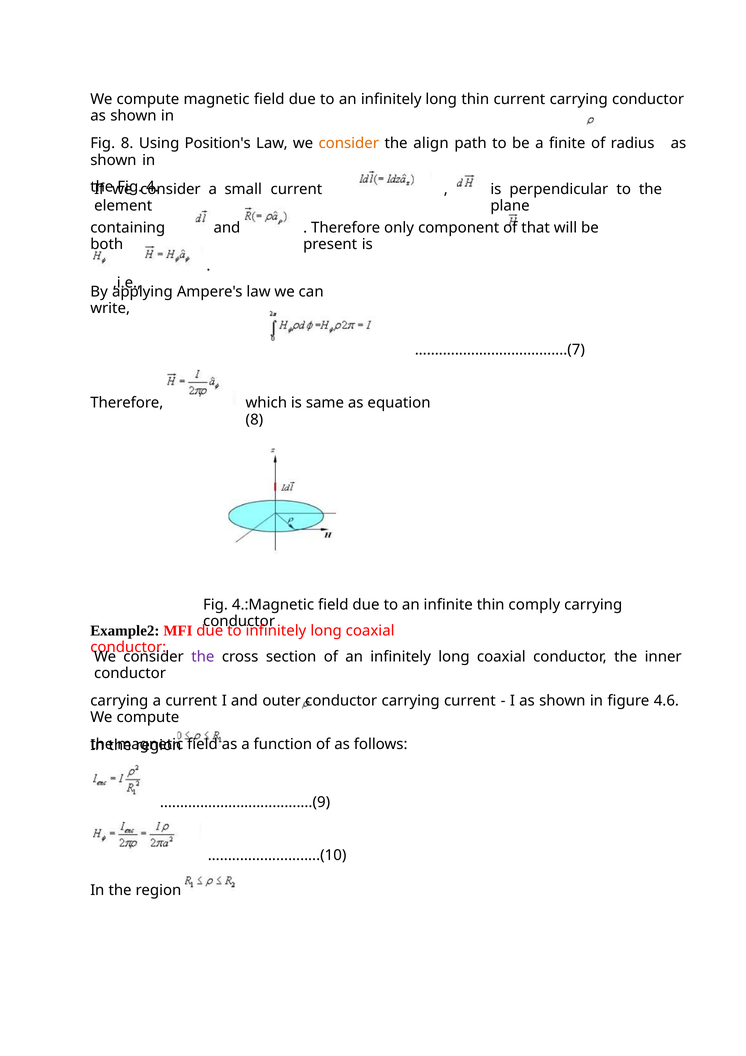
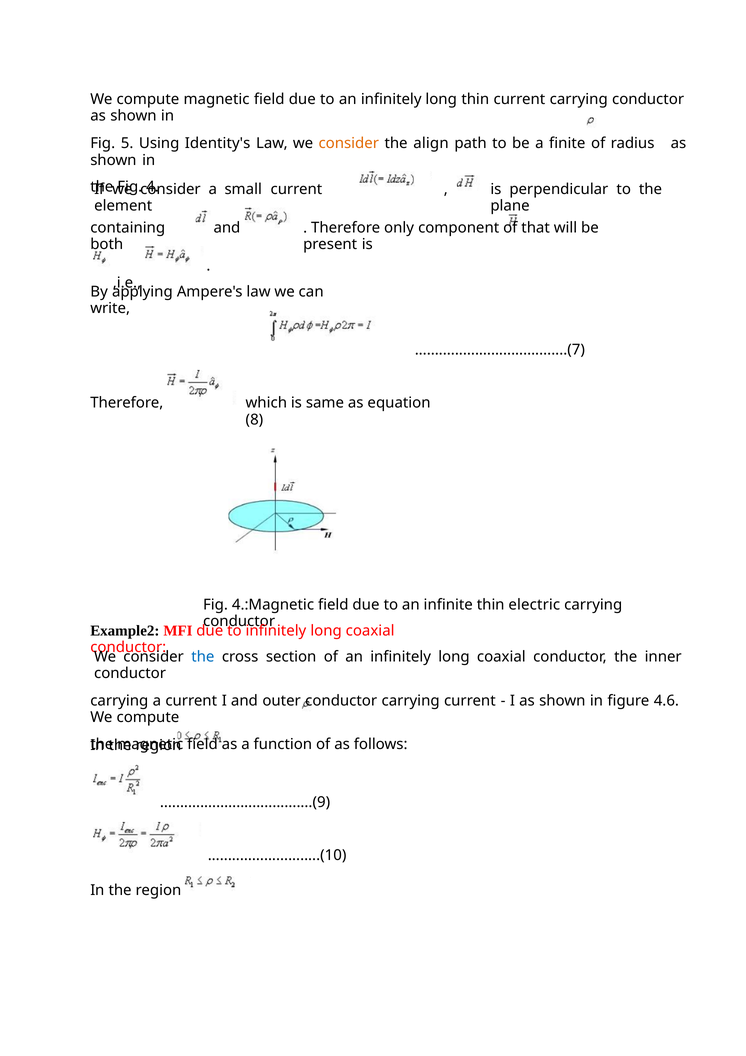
Fig 8: 8 -> 5 (127, 143)
Position's: Position's -> Identity's (218, 143)
comply: comply -> electric (534, 604)
the colour: purple -> blue (203, 656)
